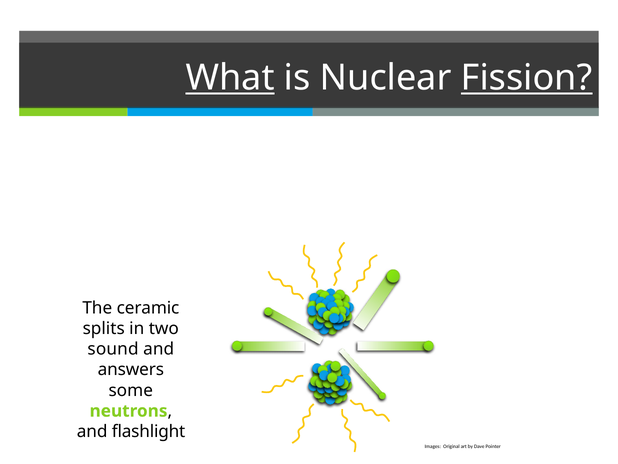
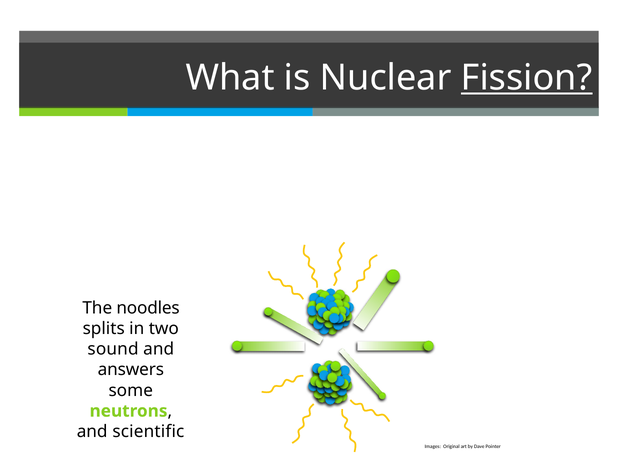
What underline: present -> none (230, 78)
ceramic: ceramic -> noodles (148, 308)
flashlight: flashlight -> scientific (148, 431)
